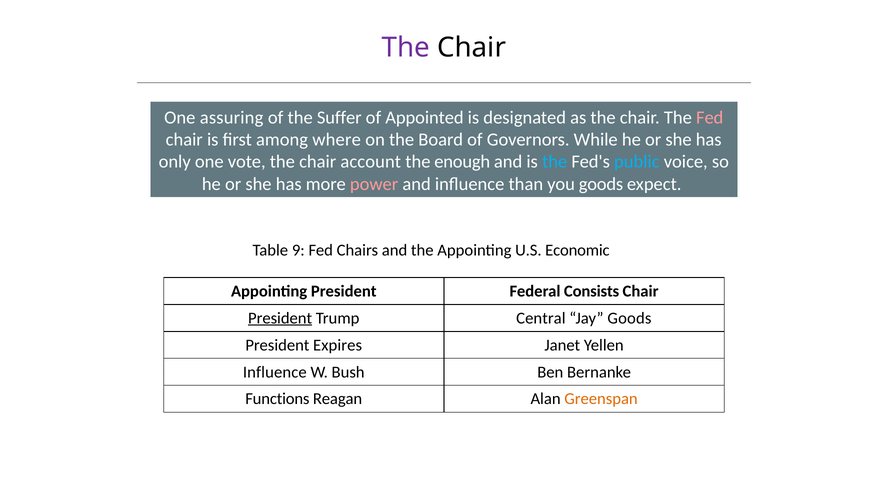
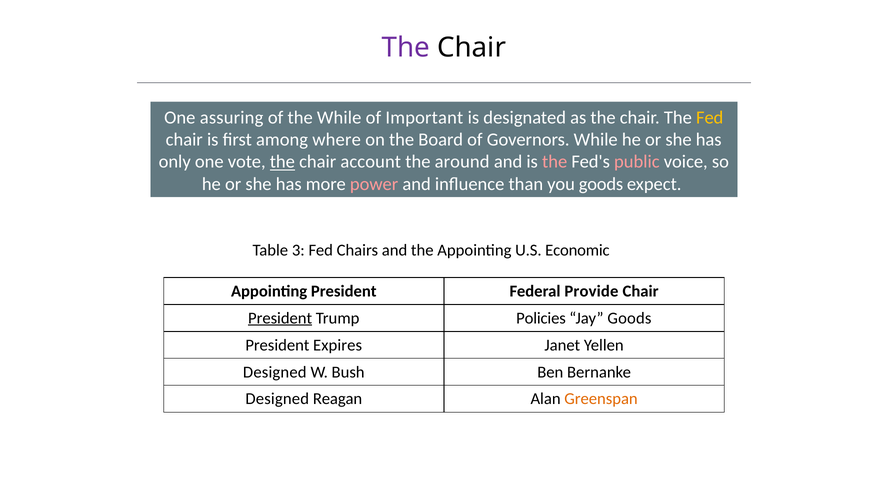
the Suffer: Suffer -> While (339, 118)
Appointed: Appointed -> Important (424, 118)
Fed colour: pink -> yellow (710, 118)
the underline: none -> present (282, 162)
enough: enough -> around (462, 162)
the colour: light blue -> pink (555, 162)
public colour: light blue -> pink (637, 162)
9: 9 -> 3 (298, 251)
Consists: Consists -> Provide (591, 291)
Central: Central -> Policies (541, 318)
Influence: Influence -> Designed (275, 372)
Functions: Functions -> Designed (277, 399)
